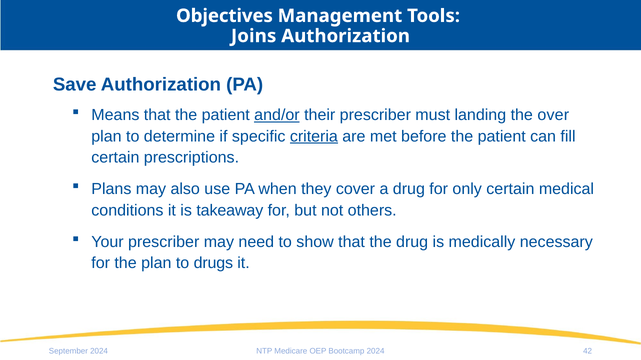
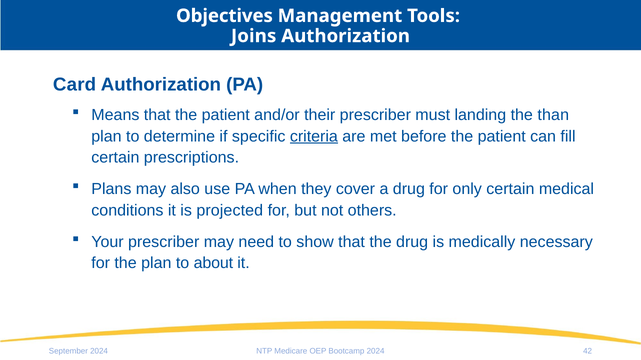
Save: Save -> Card (75, 85)
and/or underline: present -> none (277, 115)
over: over -> than (553, 115)
takeaway: takeaway -> projected (230, 211)
drugs: drugs -> about (213, 264)
